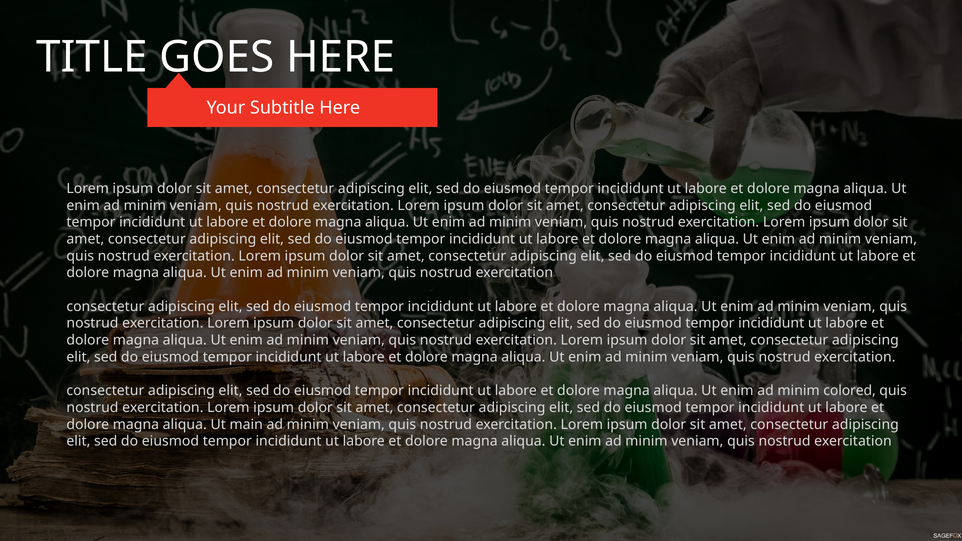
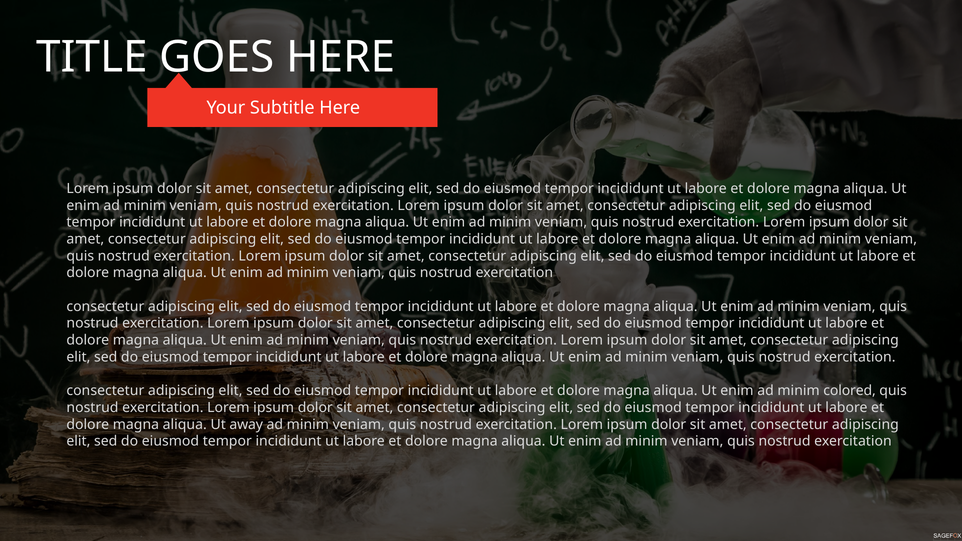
main: main -> away (246, 424)
